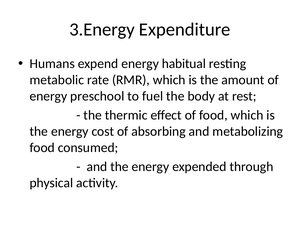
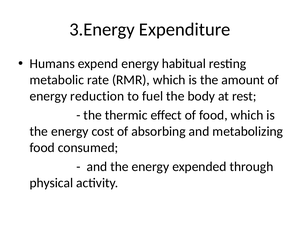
preschool: preschool -> reduction (97, 96)
